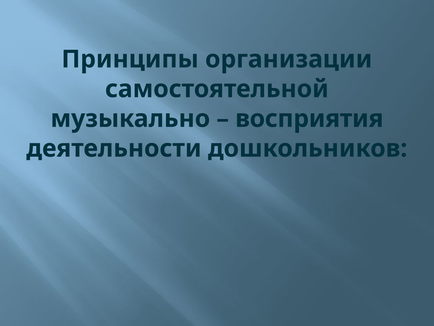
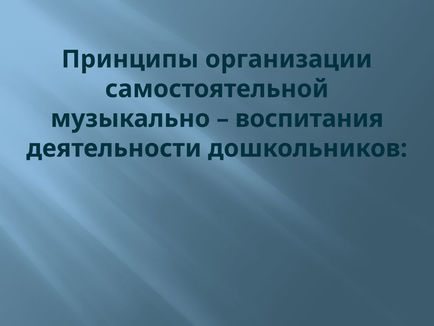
восприятия: восприятия -> воспитания (309, 119)
